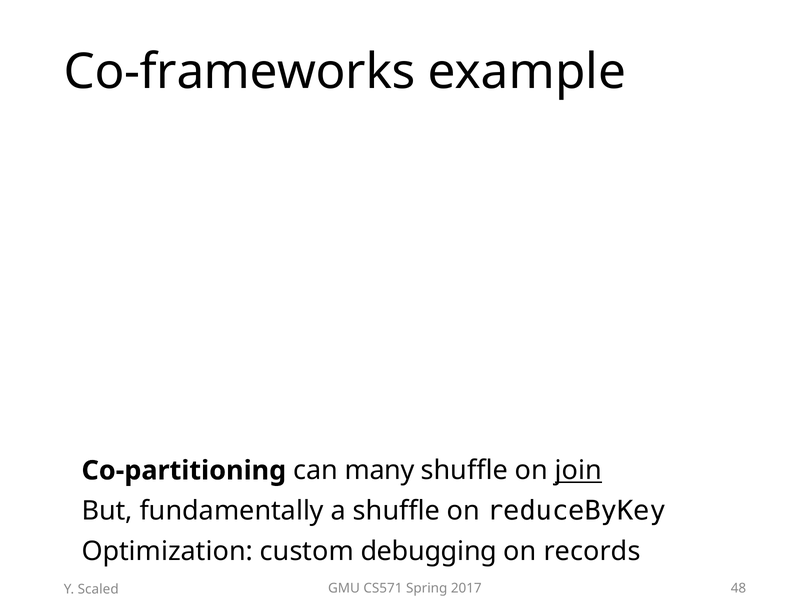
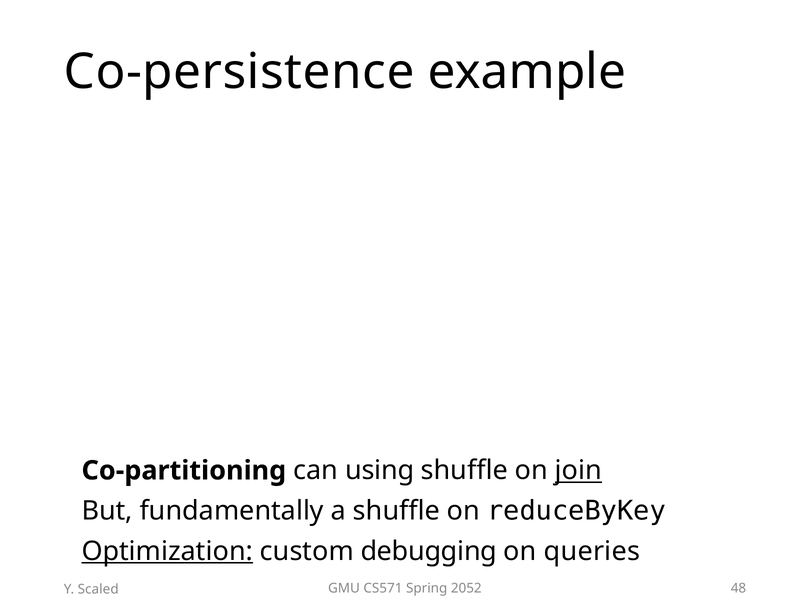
Co-frameworks: Co-frameworks -> Co-persistence (239, 72)
many: many -> using (380, 471)
Optimization underline: none -> present (167, 552)
records: records -> queries (592, 552)
2017: 2017 -> 2052 (466, 589)
